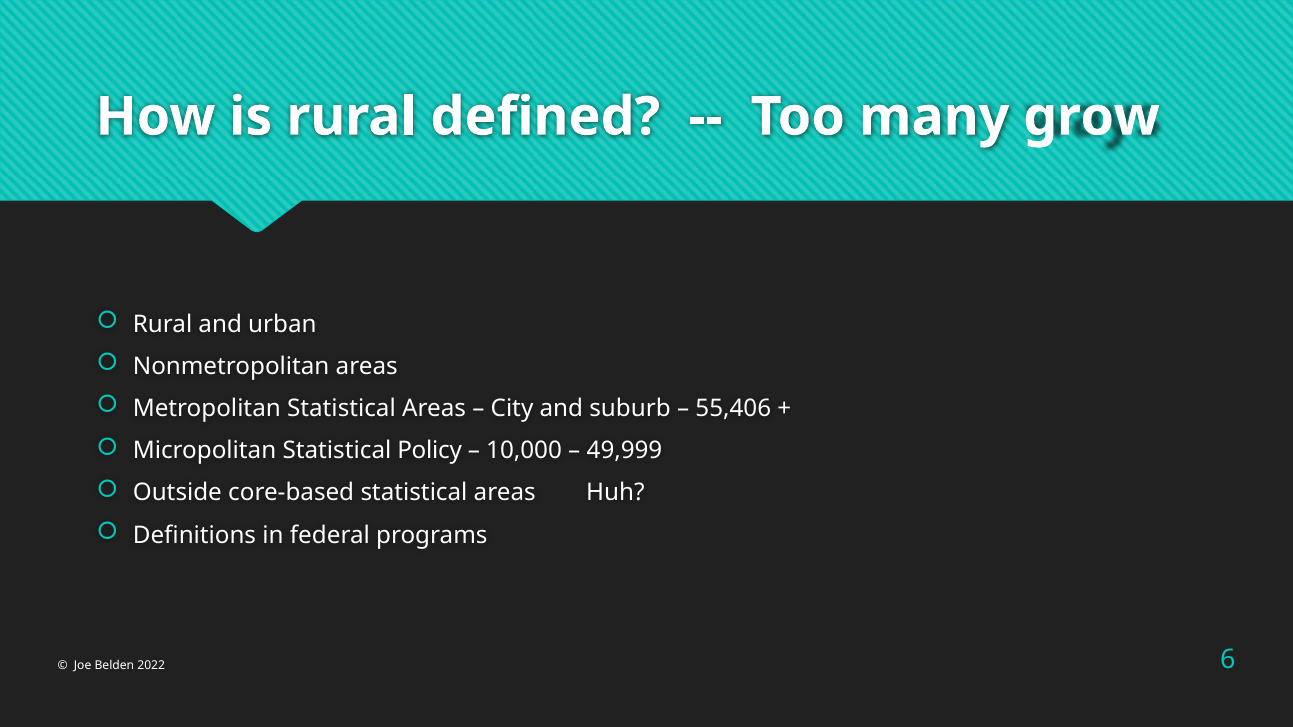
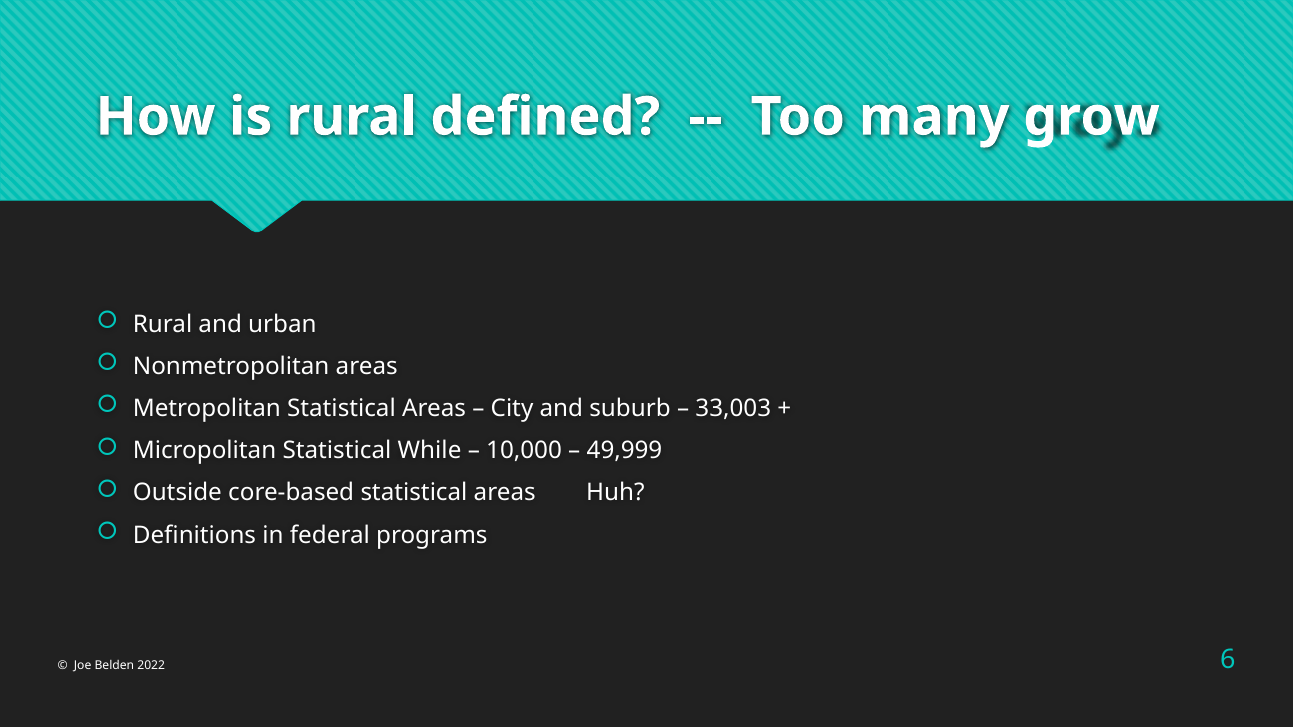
55,406: 55,406 -> 33,003 (733, 409)
Policy: Policy -> While (429, 451)
